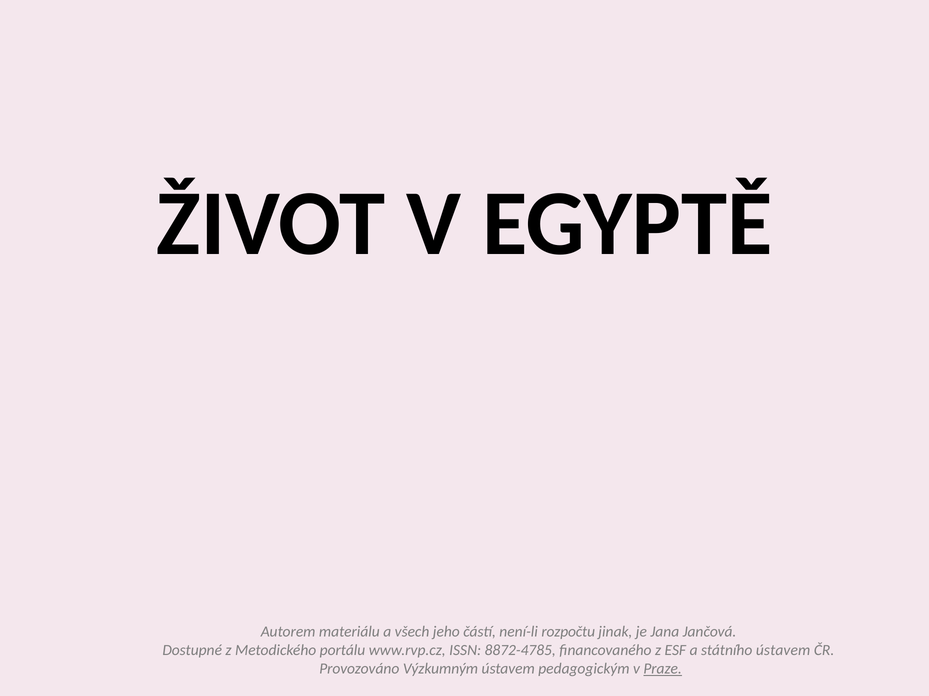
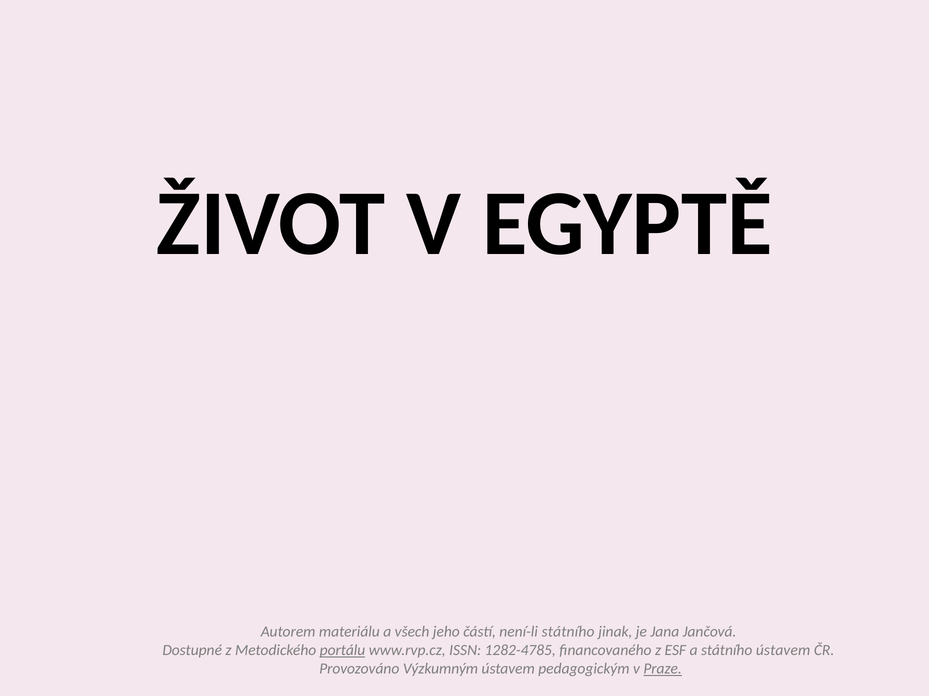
není-li rozpočtu: rozpočtu -> státního (568, 632)
portálu underline: none -> present (343, 651)
8872-4785: 8872-4785 -> 1282-4785 (520, 651)
